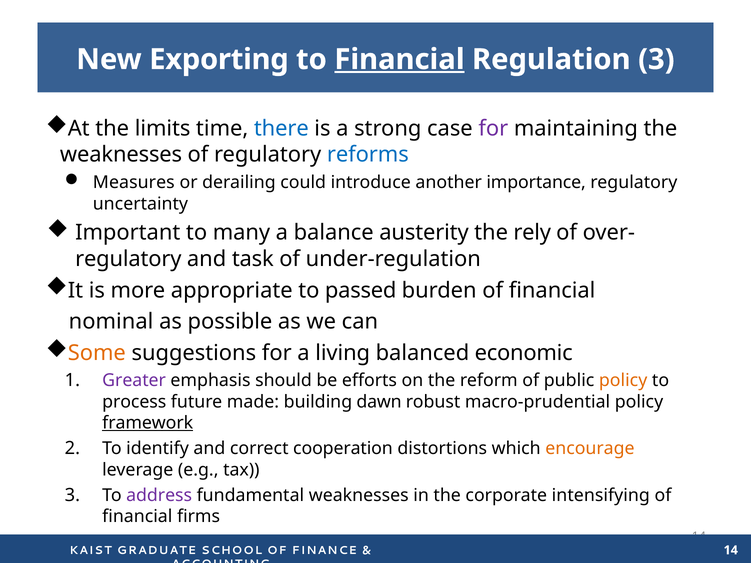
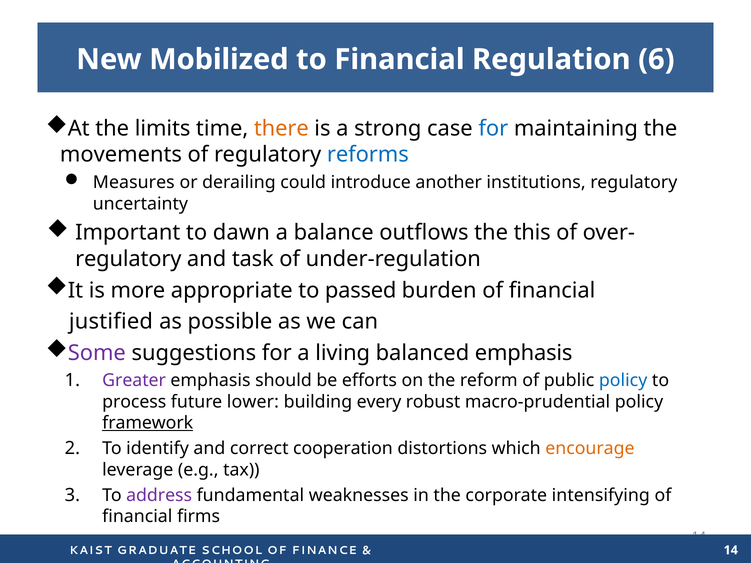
Exporting: Exporting -> Mobilized (219, 59)
Financial underline: present -> none (399, 59)
Regulation 3: 3 -> 6 (656, 59)
there colour: blue -> orange (281, 129)
for colour: purple -> blue (493, 129)
weaknesses: weaknesses -> movements (121, 155)
importance: importance -> institutions (536, 182)
many: many -> dawn (241, 233)
austerity: austerity -> outflows (424, 233)
rely: rely -> this (532, 233)
nominal: nominal -> justified (111, 322)
Some colour: orange -> purple (97, 353)
balanced economic: economic -> emphasis (524, 353)
policy colour: orange -> blue (623, 381)
made: made -> lower (253, 402)
dawn: dawn -> every (379, 402)
